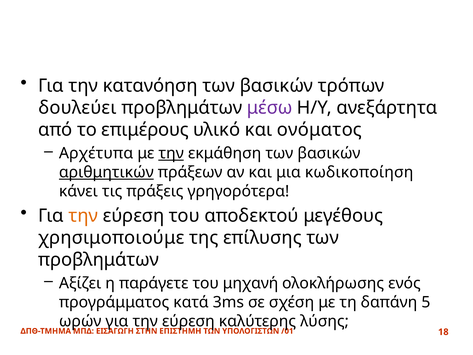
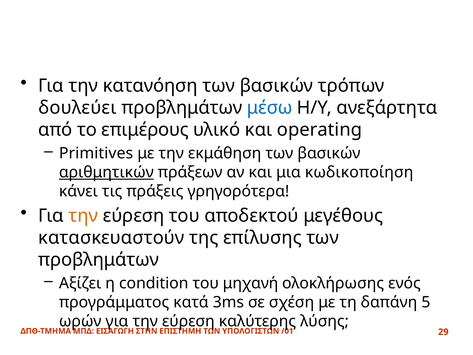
μέσω colour: purple -> blue (270, 108)
ονόματος: ονόματος -> operating (320, 130)
Αρχέτυπα: Αρχέτυπα -> Primitives (96, 153)
την underline: present -> none (171, 153)
χρησιμοποιούμε: χρησιμοποιούμε -> κατασκευαστούν (111, 238)
παράγετε: παράγετε -> condition (154, 283)
18: 18 -> 29 (443, 332)
